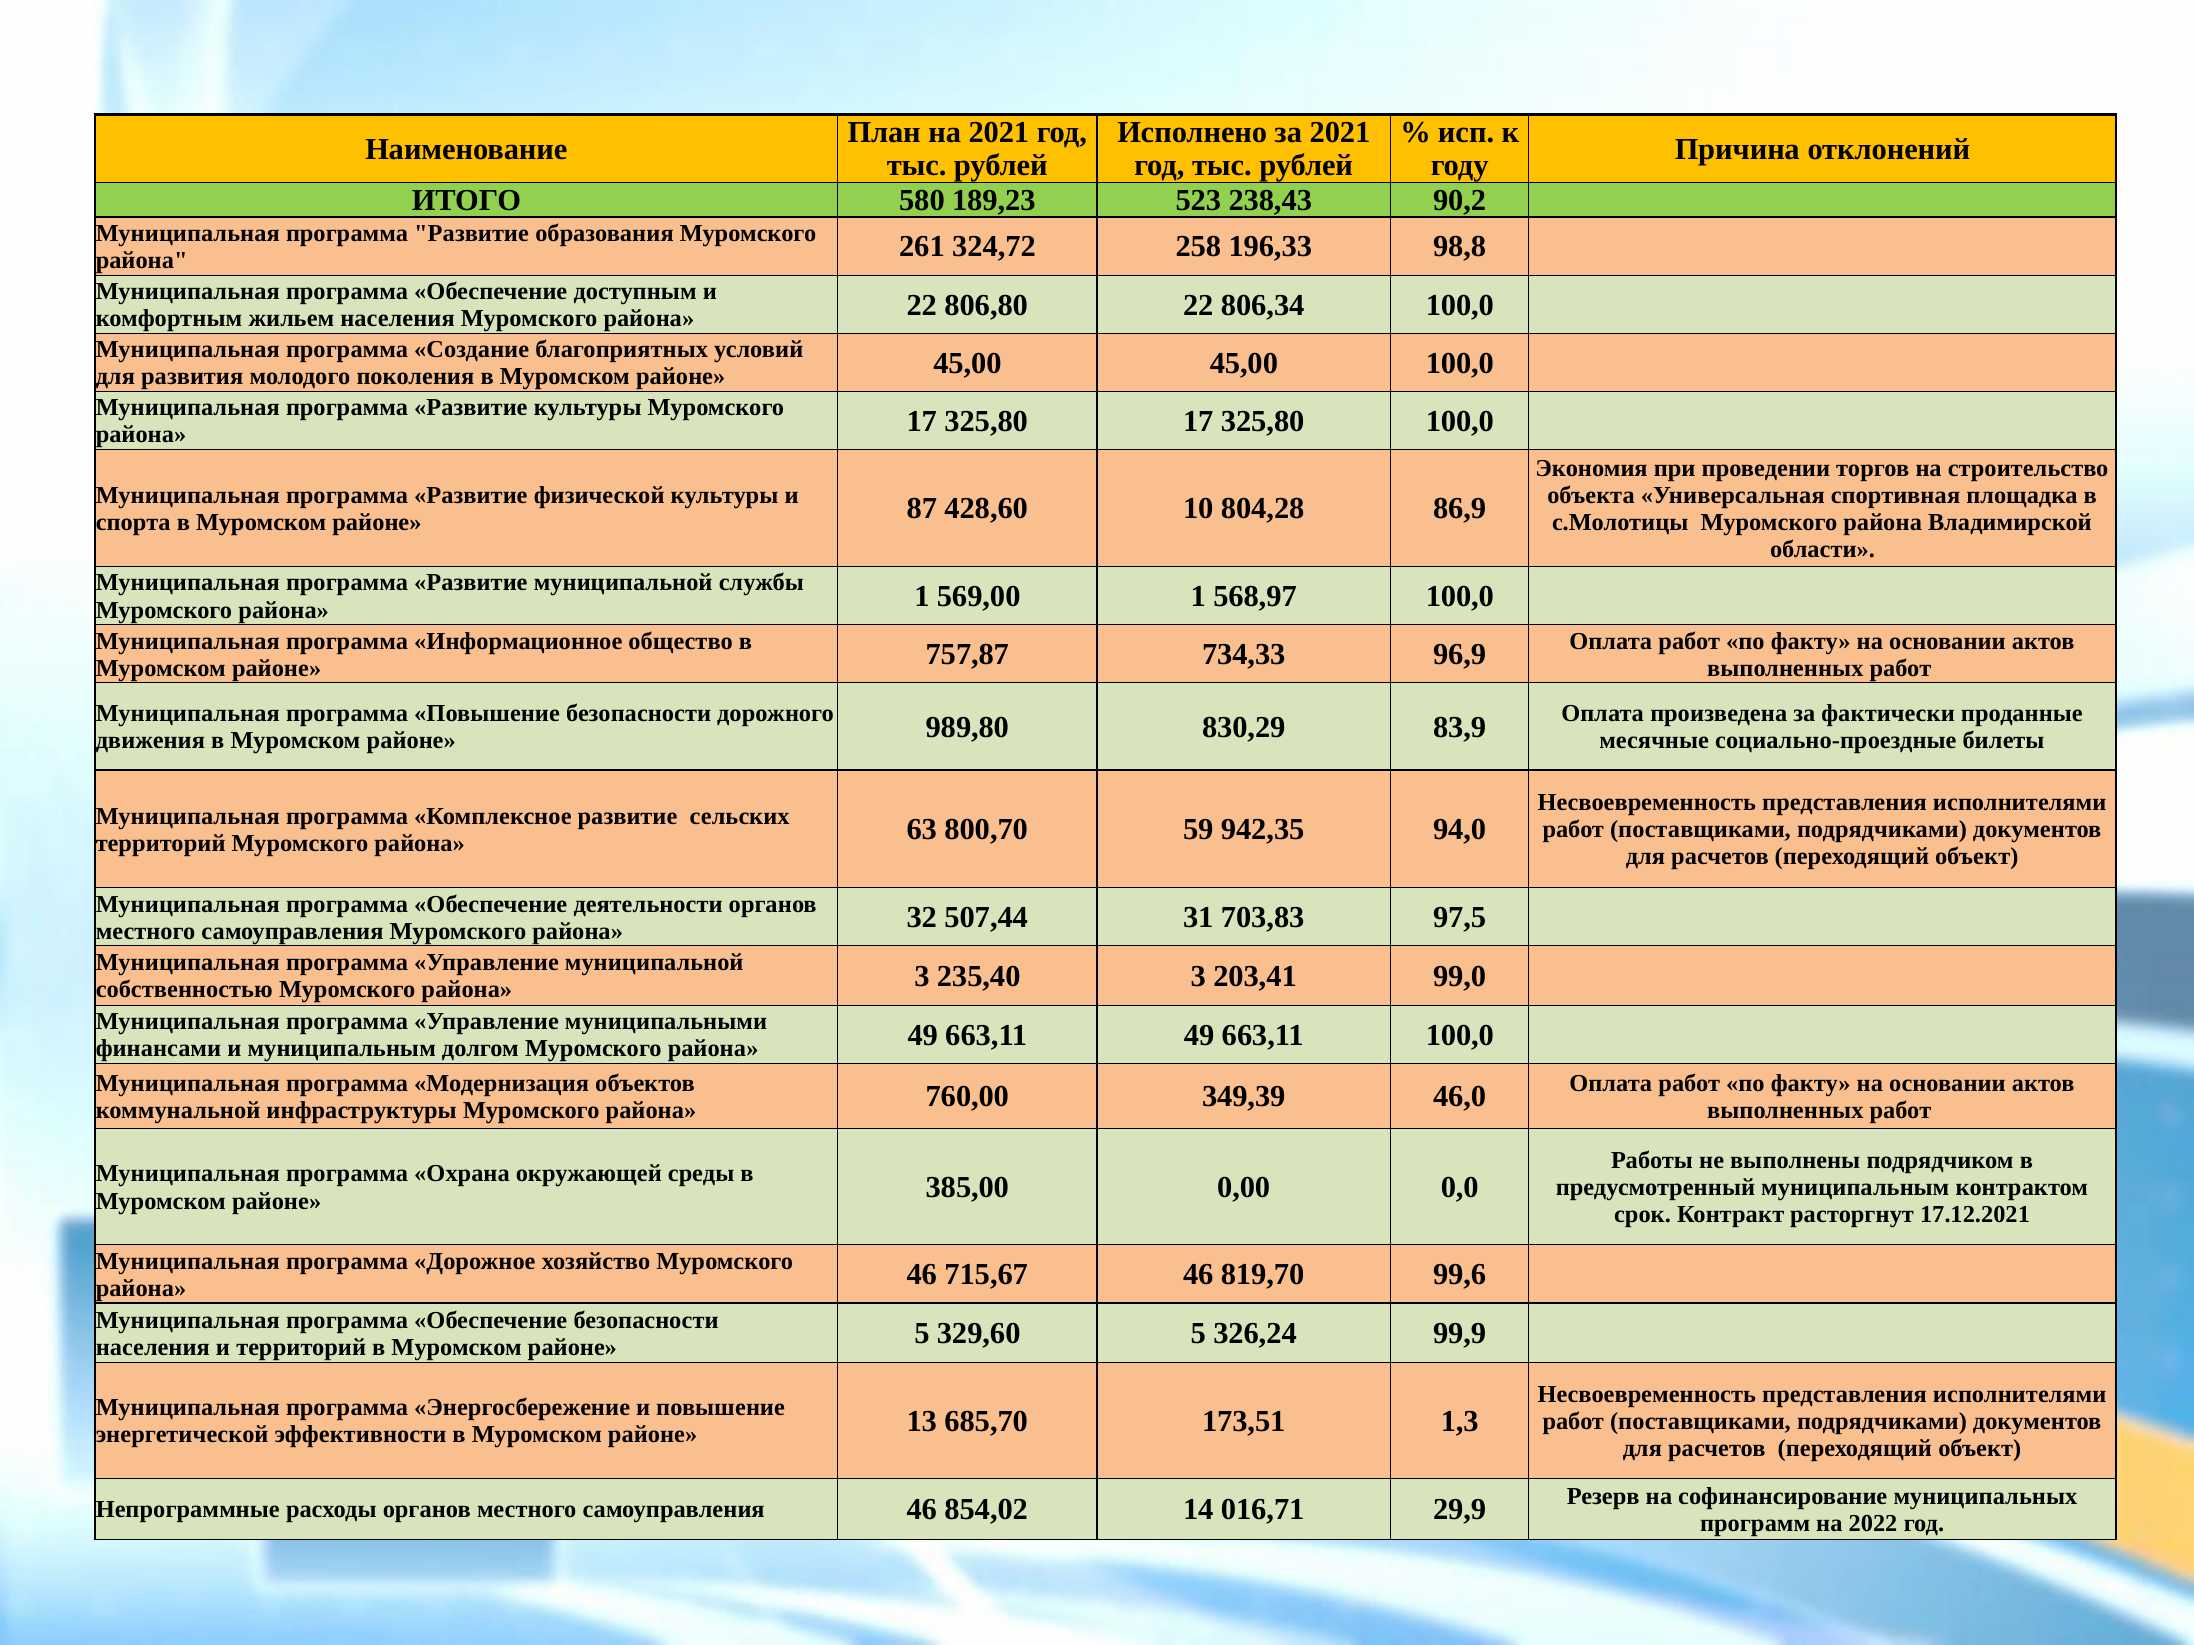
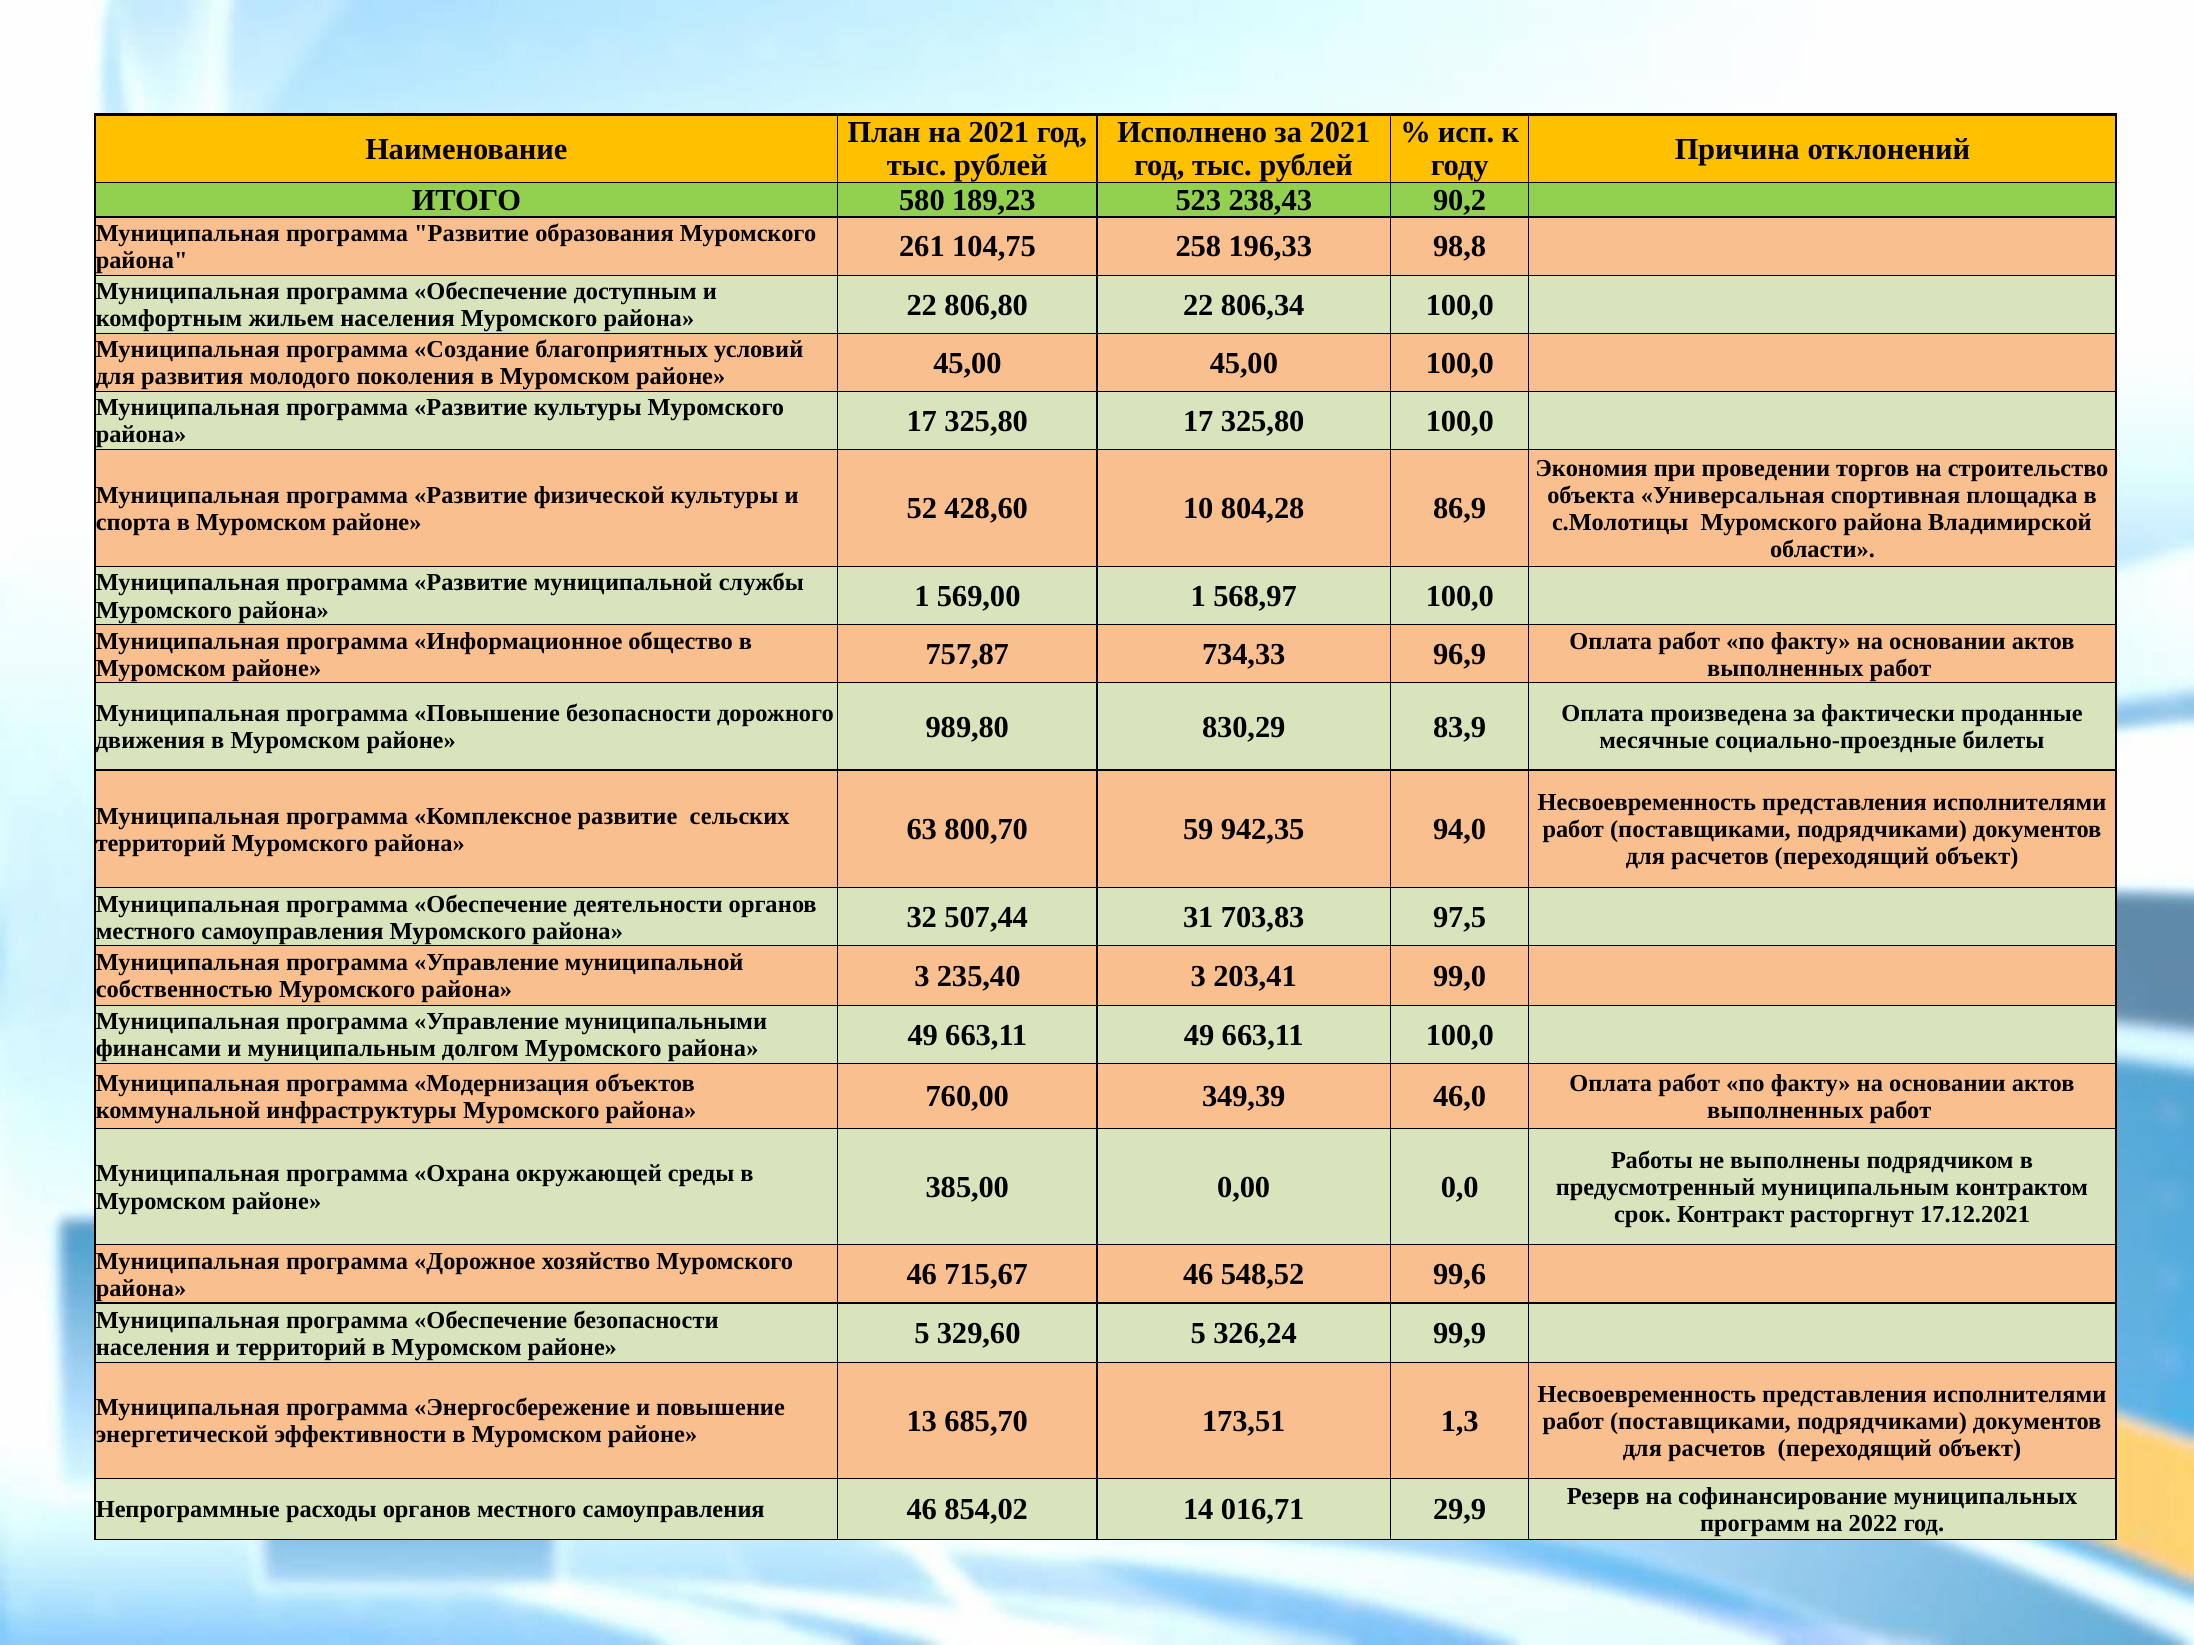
324,72: 324,72 -> 104,75 (994, 247)
87: 87 -> 52 (922, 509)
819,70: 819,70 -> 548,52 (1263, 1275)
